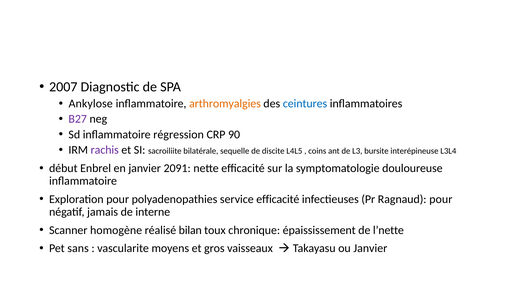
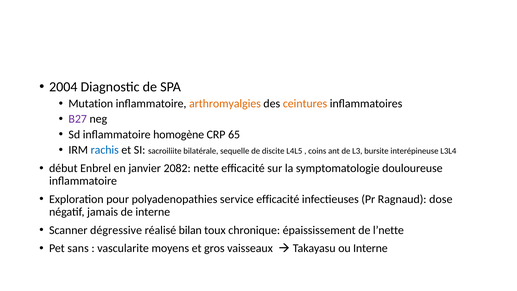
2007: 2007 -> 2004 (63, 87)
Ankylose: Ankylose -> Mutation (91, 103)
ceintures colour: blue -> orange (305, 103)
régression: régression -> homogène (179, 134)
90: 90 -> 65 (234, 134)
rachis colour: purple -> blue (105, 150)
2091: 2091 -> 2082 (177, 168)
Ragnaud pour: pour -> dose (441, 199)
homogène: homogène -> dégressive (116, 230)
ou Janvier: Janvier -> Interne (370, 248)
